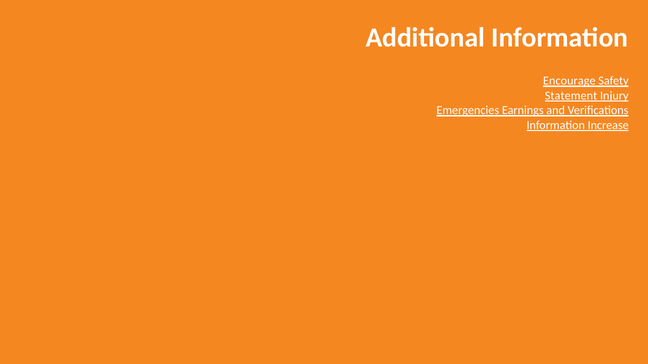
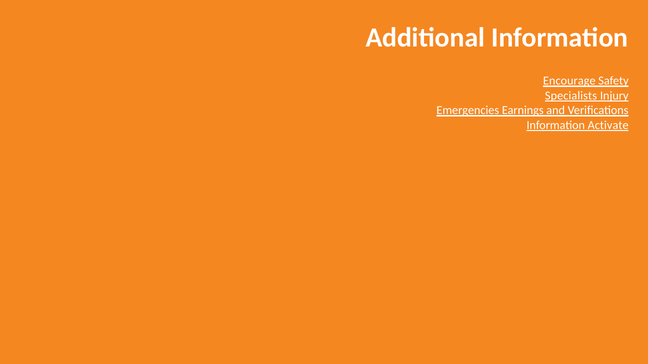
Statement: Statement -> Specialists (571, 96)
Increase: Increase -> Activate (608, 125)
